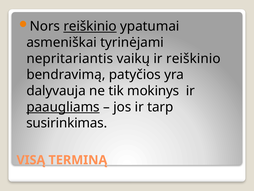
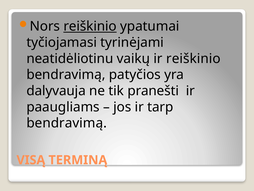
asmeniškai: asmeniškai -> tyčiojamasi (62, 42)
nepritariantis: nepritariantis -> neatidėliotinu (70, 58)
mokinys: mokinys -> pranešti (153, 91)
paaugliams underline: present -> none (63, 107)
susirinkimas: susirinkimas -> bendravimą (67, 123)
